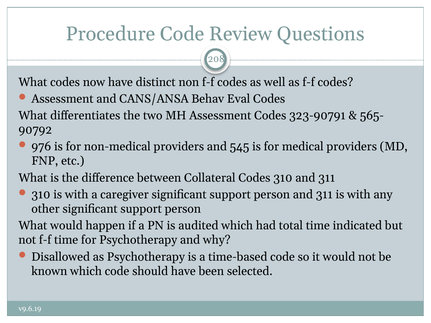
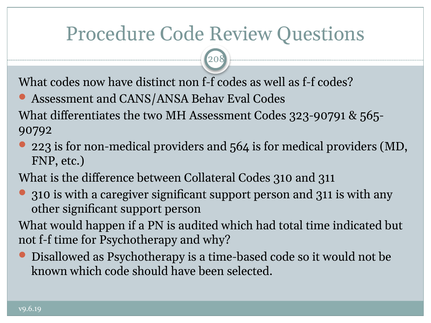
976: 976 -> 223 (41, 147)
545: 545 -> 564 (240, 147)
